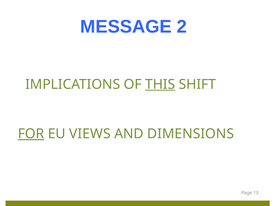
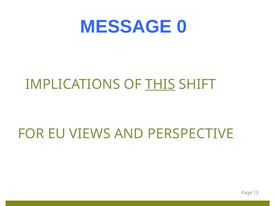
2: 2 -> 0 (182, 27)
FOR underline: present -> none (31, 134)
DIMENSIONS: DIMENSIONS -> PERSPECTIVE (191, 134)
